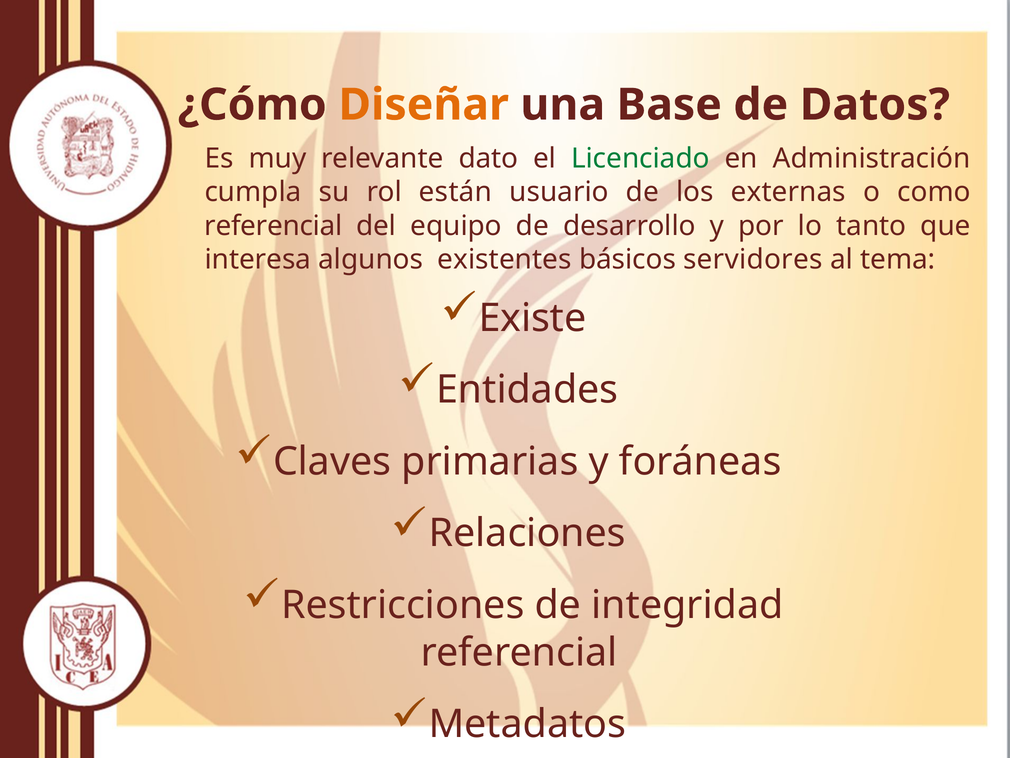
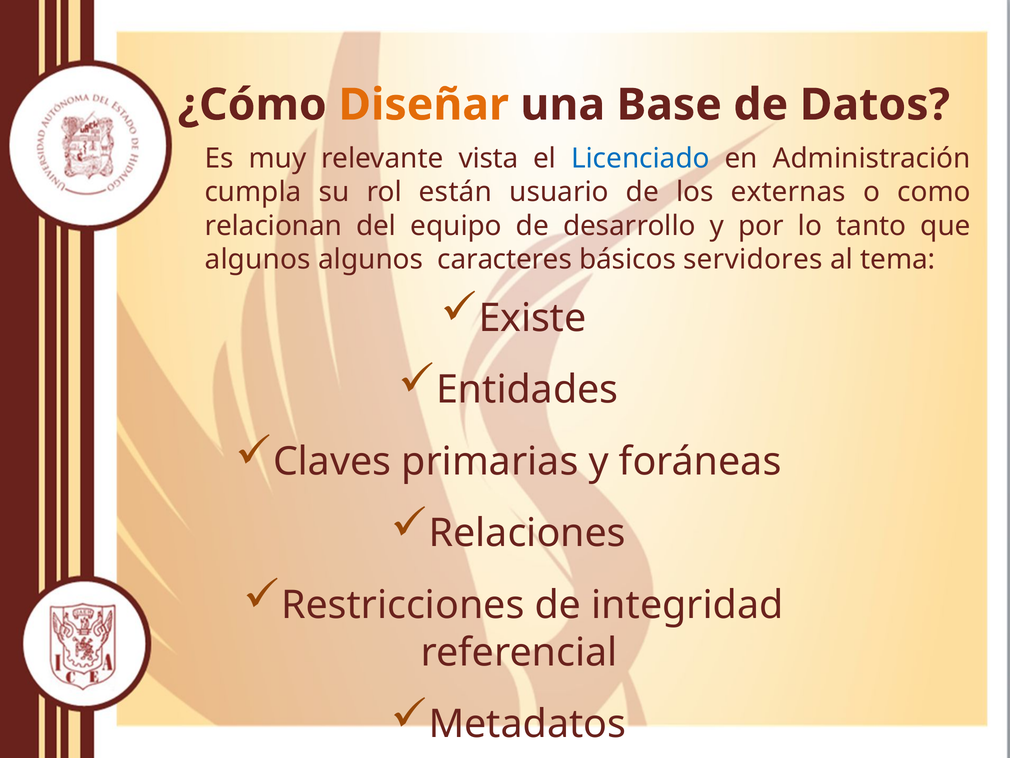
dato: dato -> vista (488, 159)
Licenciado colour: green -> blue (640, 159)
referencial: referencial -> relacionan (273, 226)
interesa: interesa -> algunos (258, 259)
existentes: existentes -> caracteres (505, 259)
